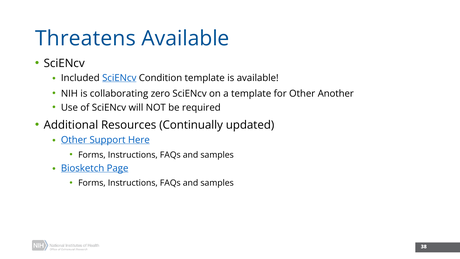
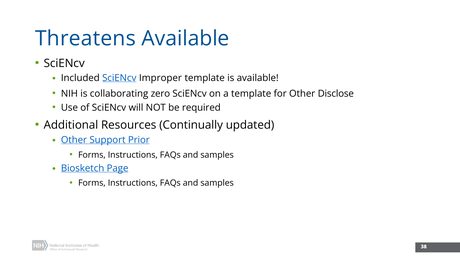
Condition: Condition -> Improper (160, 78)
Another: Another -> Disclose (336, 94)
Here: Here -> Prior (139, 140)
